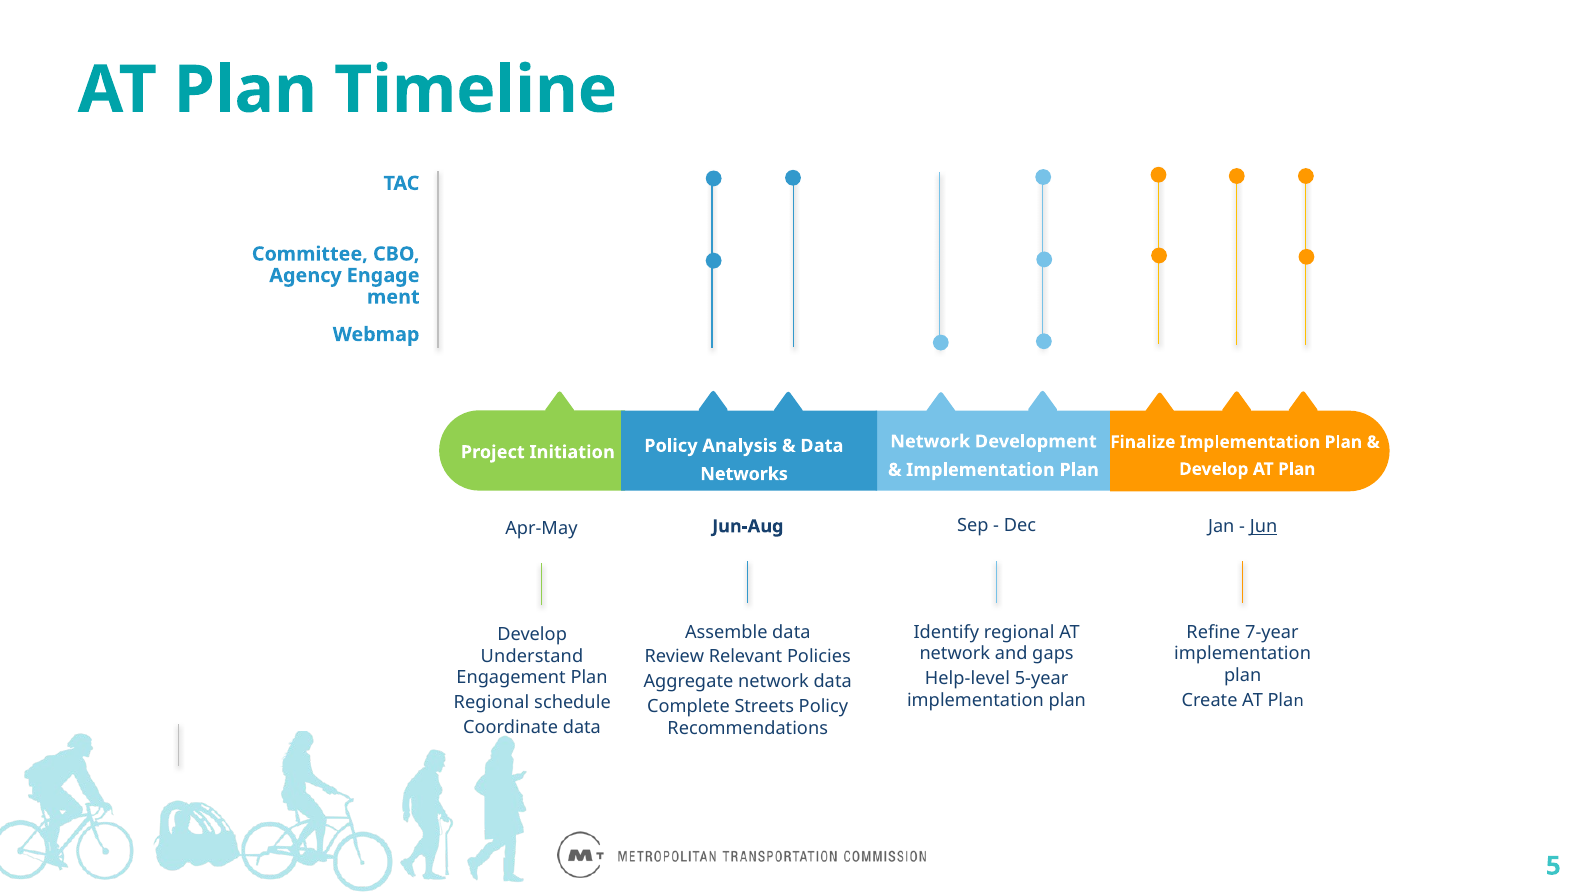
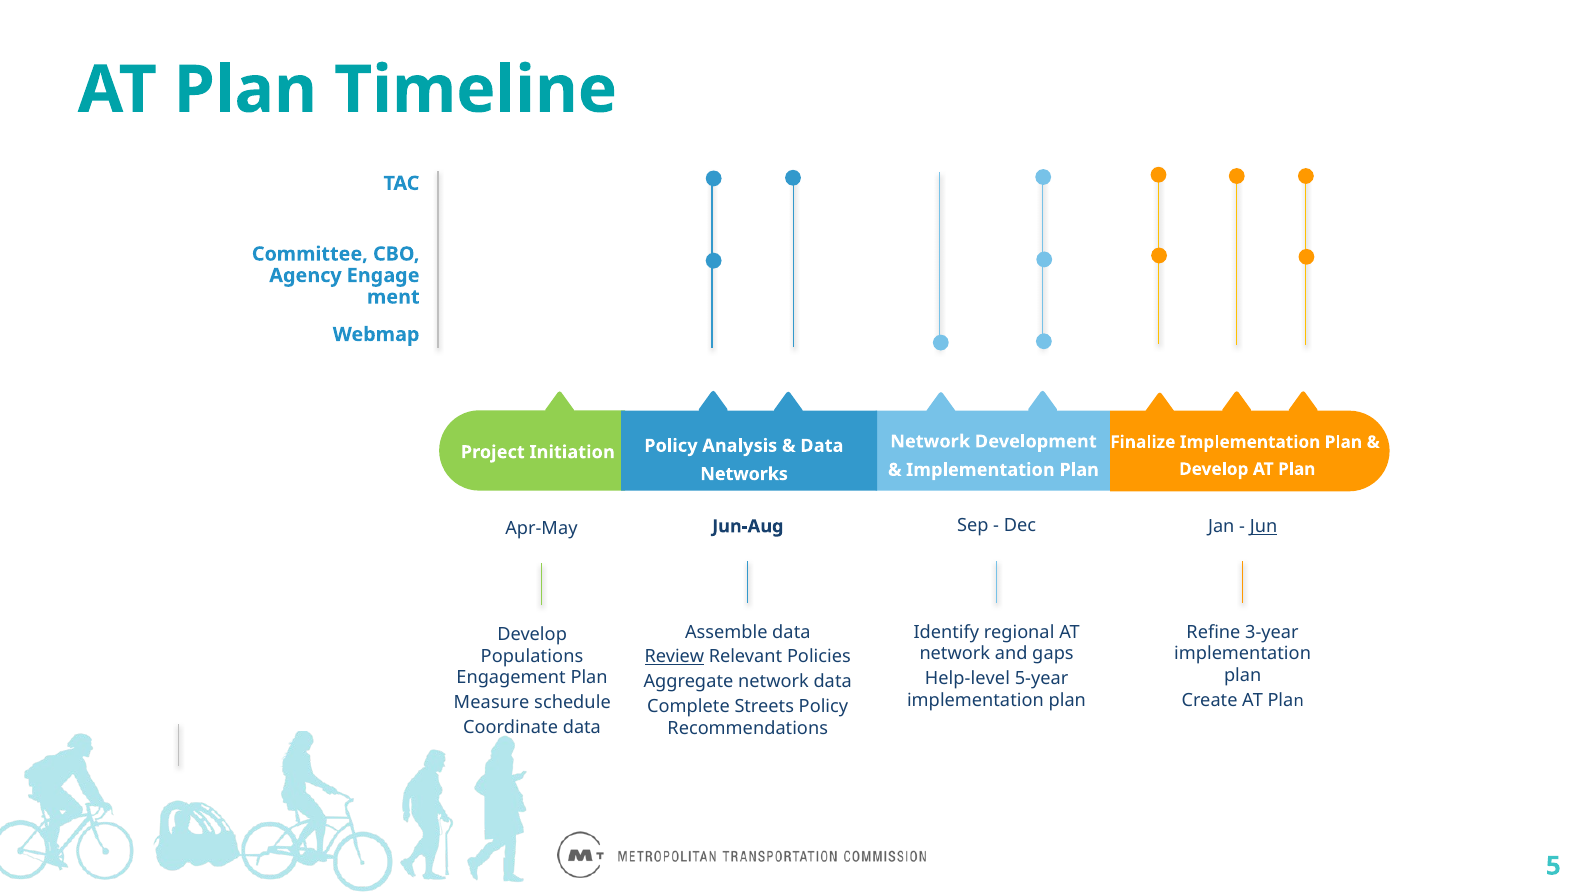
7-year: 7-year -> 3-year (1272, 632)
Understand: Understand -> Populations (532, 656)
Review underline: none -> present (674, 657)
Regional: Regional -> Measure (491, 703)
